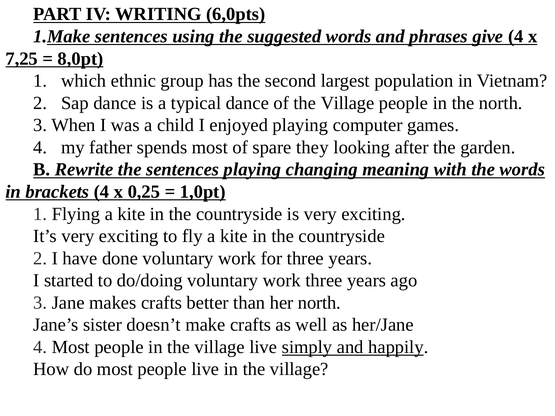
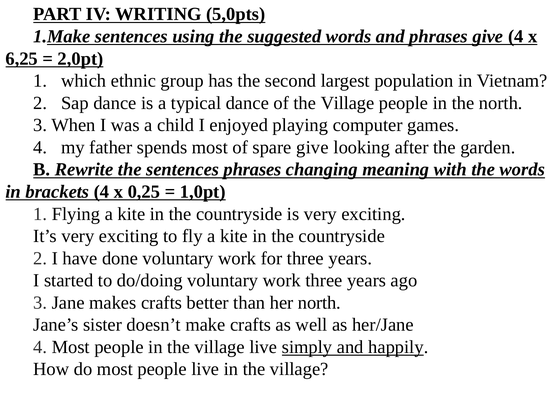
6,0pts: 6,0pts -> 5,0pts (236, 14)
7,25: 7,25 -> 6,25 (22, 59)
8,0pt: 8,0pt -> 2,0pt (80, 59)
spare they: they -> give (312, 147)
sentences playing: playing -> phrases (253, 170)
